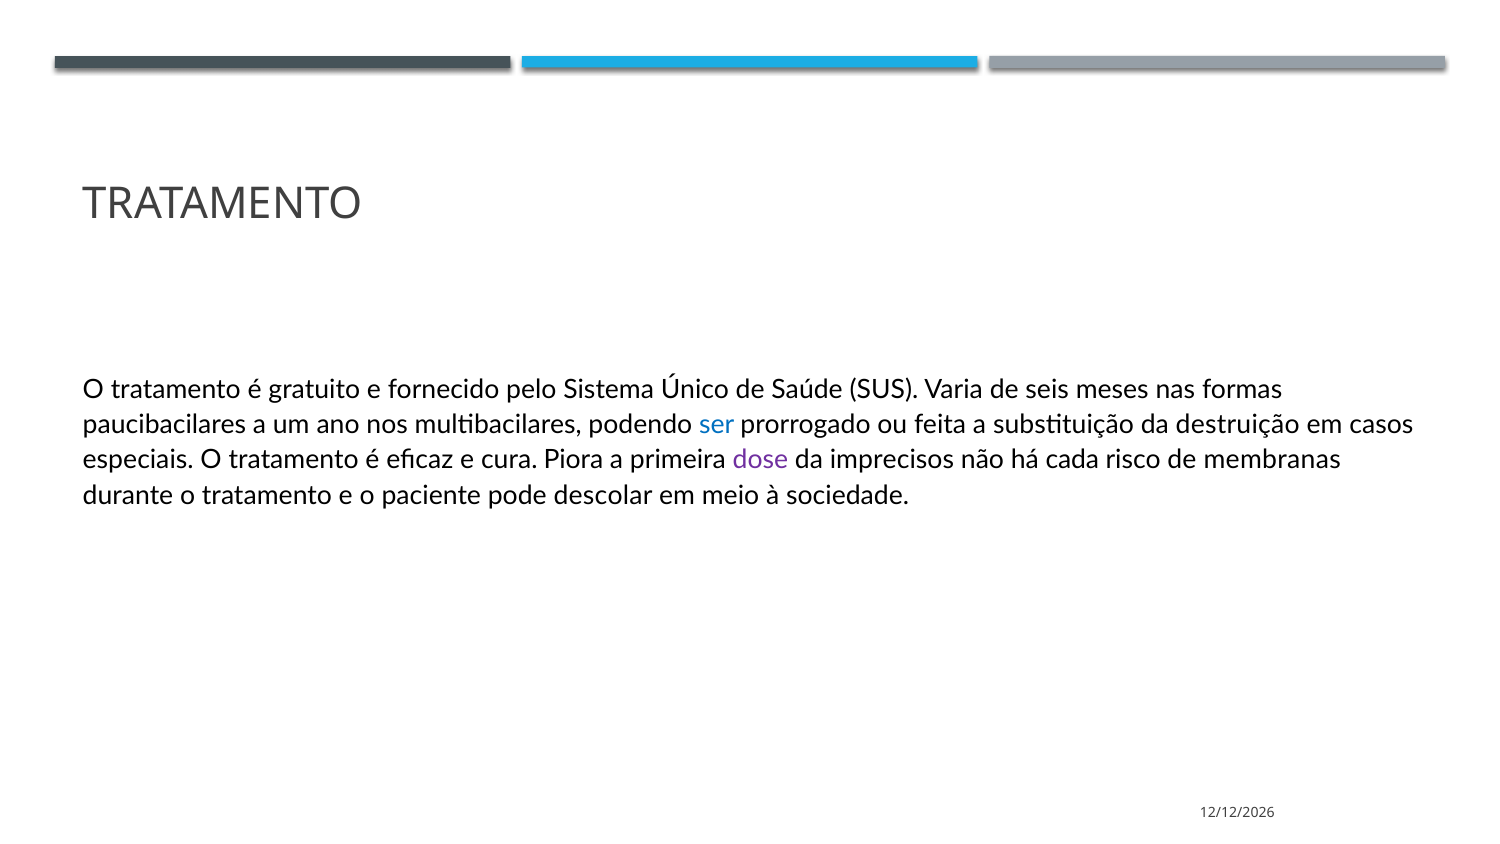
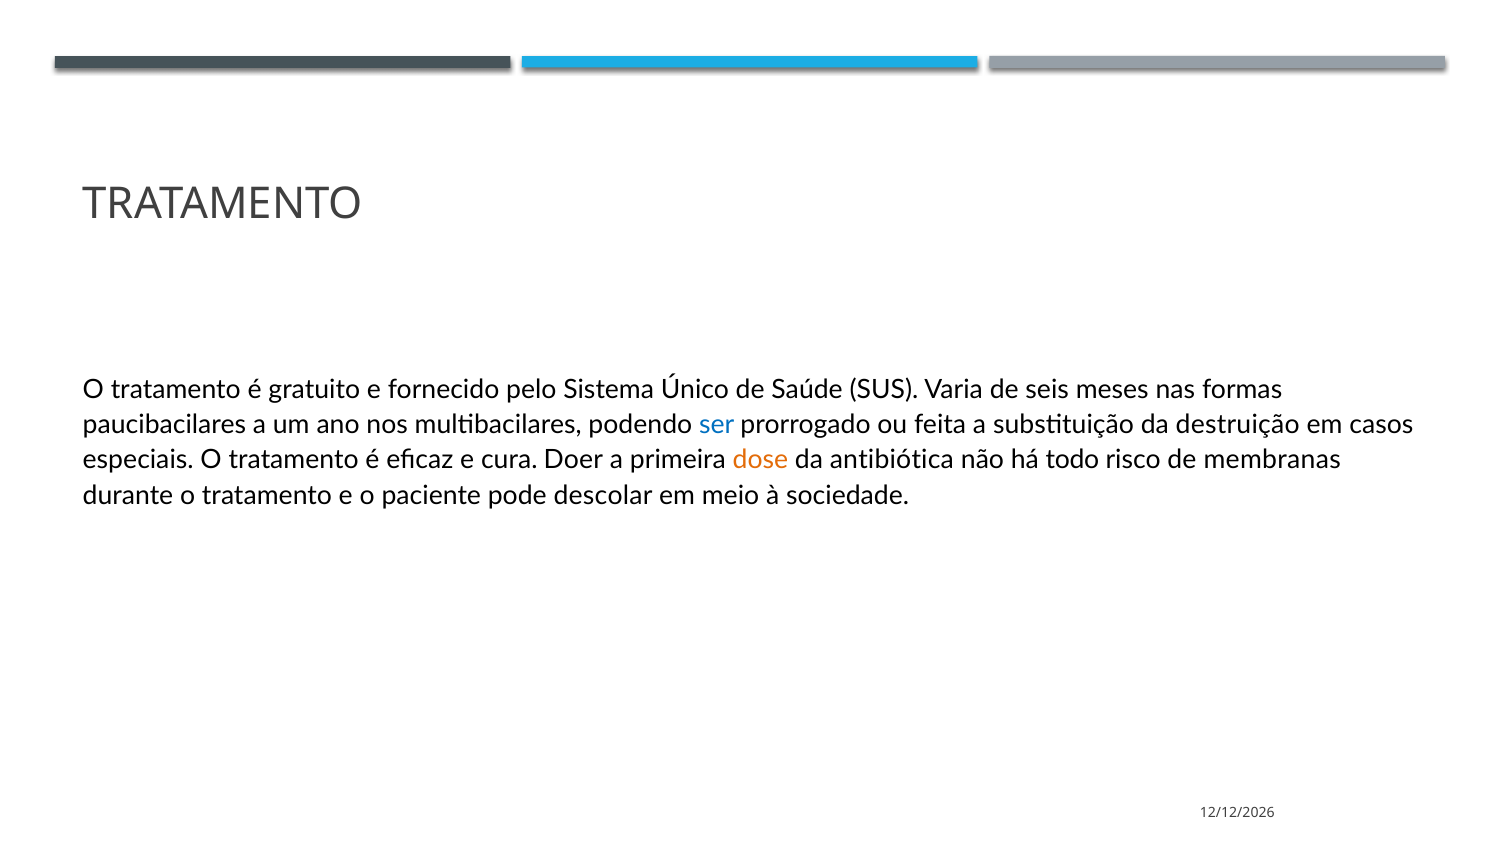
Piora: Piora -> Doer (573, 460)
dose colour: purple -> orange (760, 460)
imprecisos: imprecisos -> antibiótica (892, 460)
cada: cada -> todo (1072, 460)
